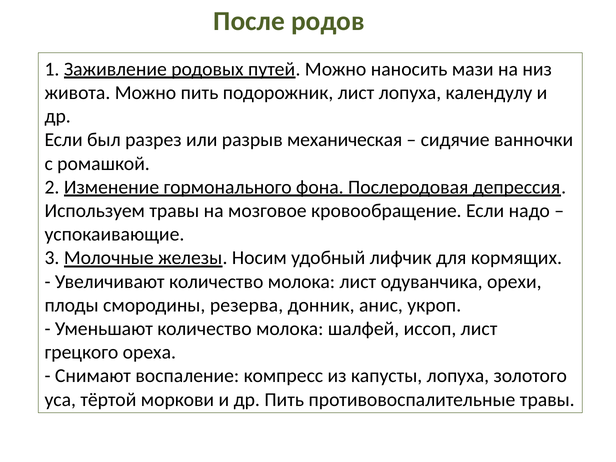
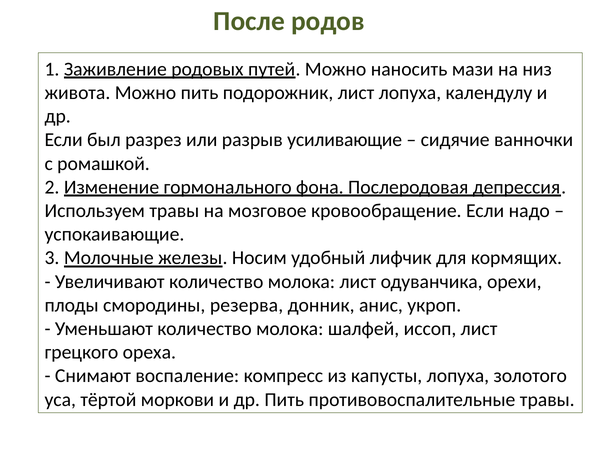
механическая: механическая -> усиливающие (345, 140)
